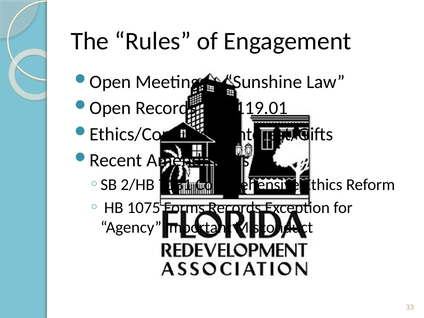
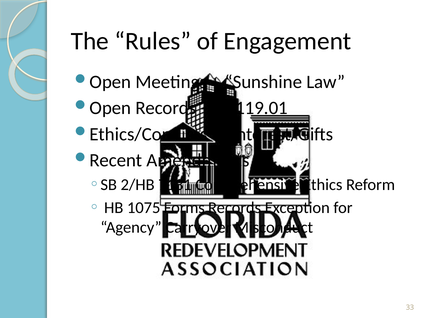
Important: Important -> Carryover (198, 227)
